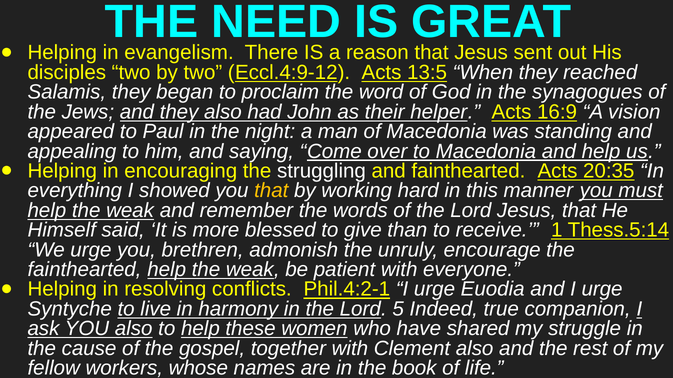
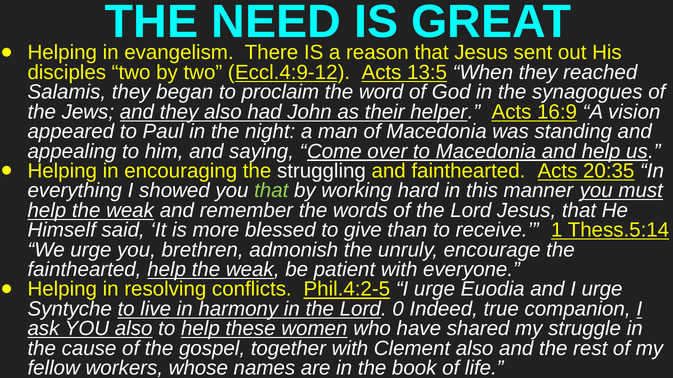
that colour: yellow -> light green (271, 191)
Phil.4:2-1: Phil.4:2-1 -> Phil.4:2-5 (347, 290)
5: 5 -> 0 (398, 309)
